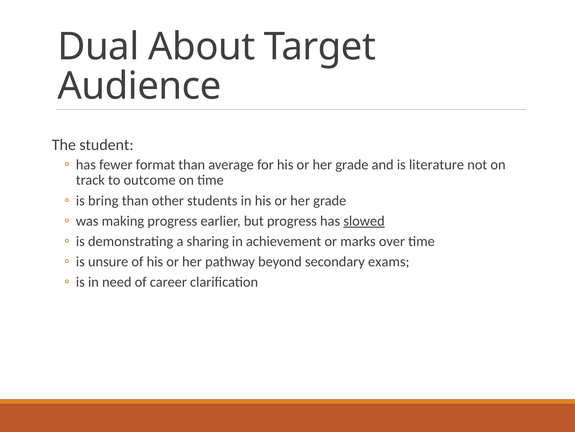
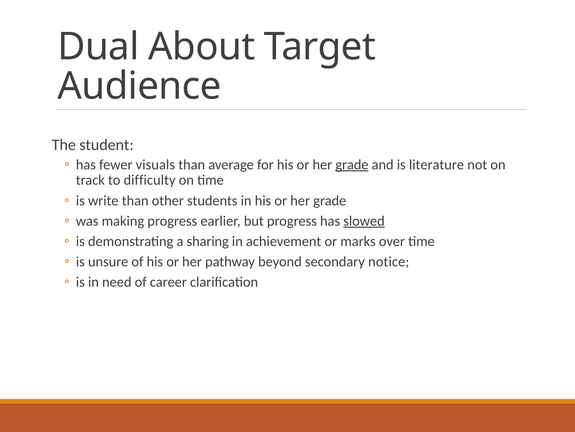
format: format -> visuals (155, 164)
grade underline: none -> present (352, 164)
outcome: outcome -> difficulty (150, 180)
bring: bring -> write (103, 200)
exams: exams -> notice (389, 261)
